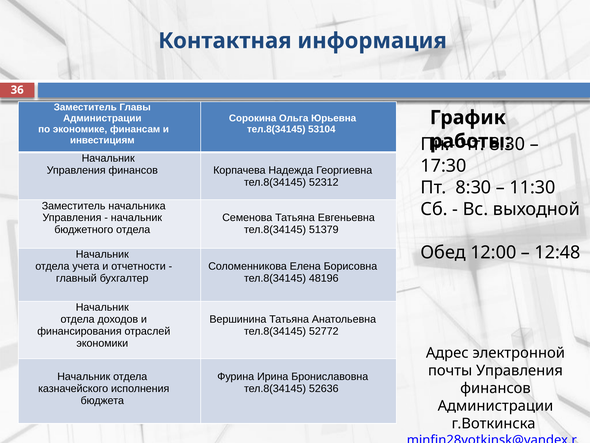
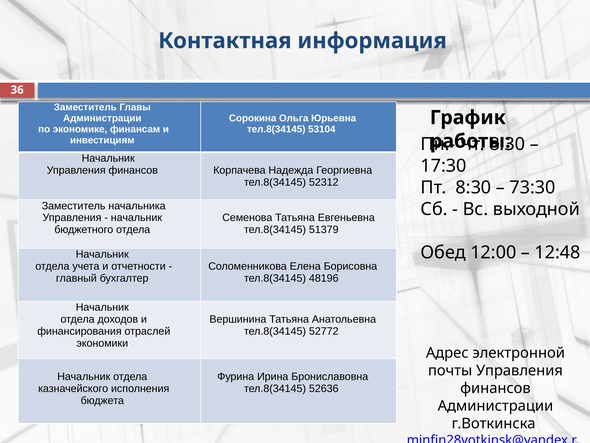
11:30: 11:30 -> 73:30 (533, 187)
